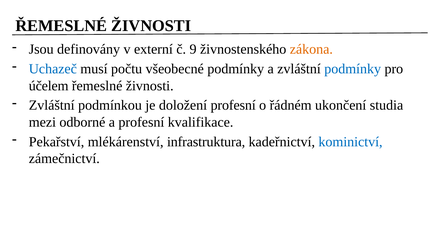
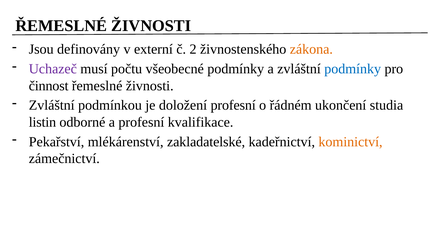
9: 9 -> 2 (193, 49)
Uchazeč colour: blue -> purple (53, 69)
účelem: účelem -> činnost (49, 86)
mezi: mezi -> listin (42, 122)
infrastruktura: infrastruktura -> zakladatelské (206, 142)
kominictví colour: blue -> orange (351, 142)
